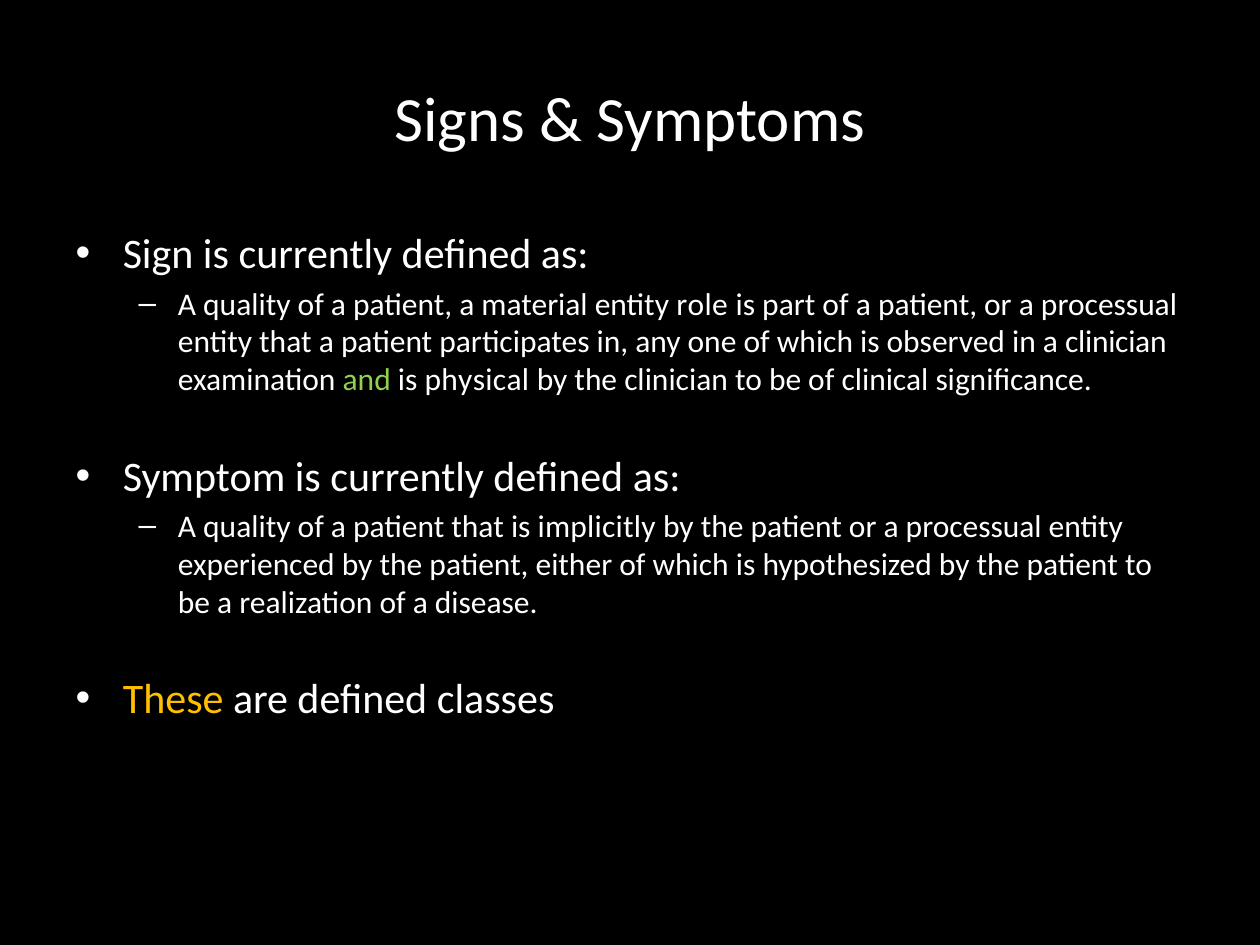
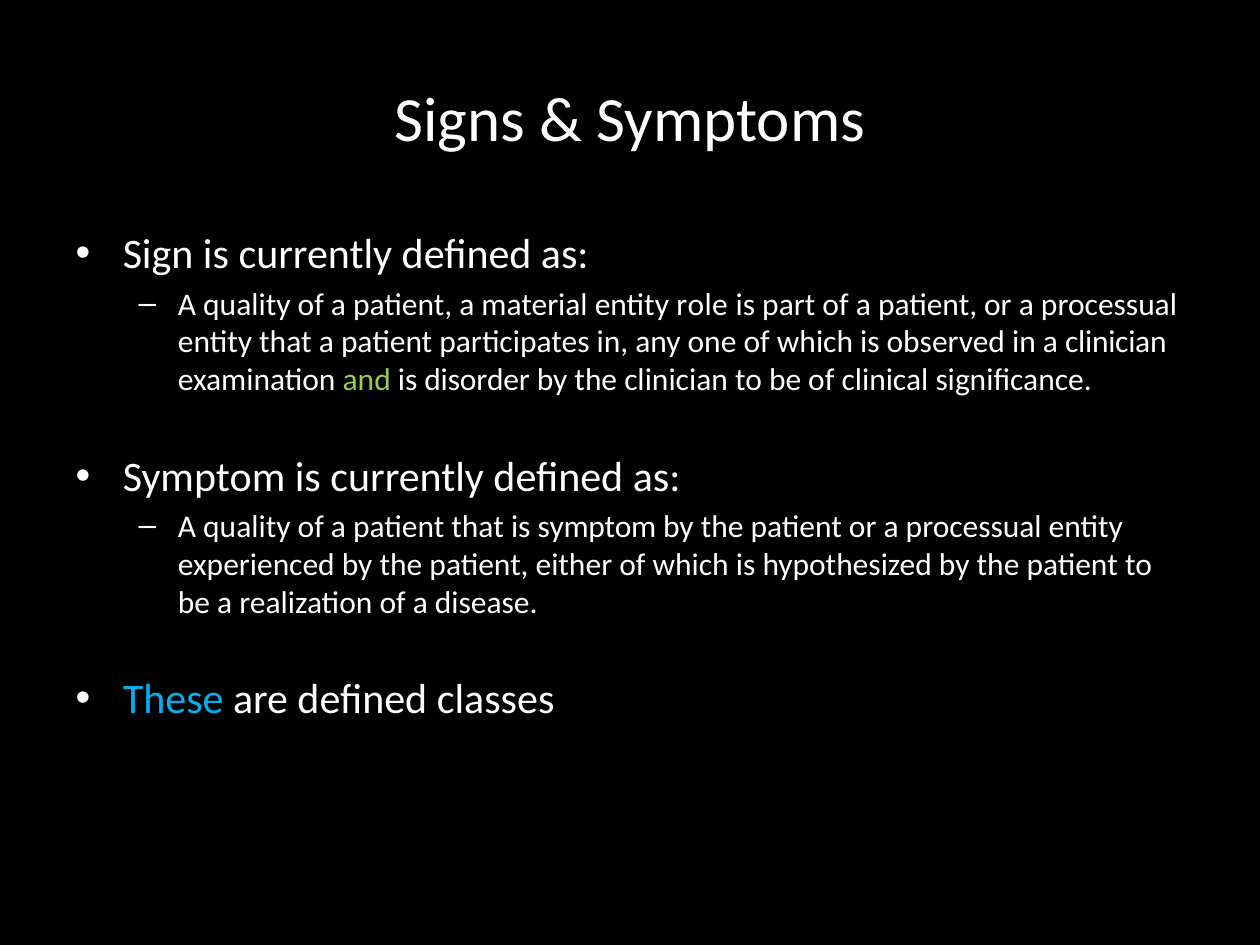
physical: physical -> disorder (477, 380)
is implicitly: implicitly -> symptom (597, 527)
These colour: yellow -> light blue (173, 700)
